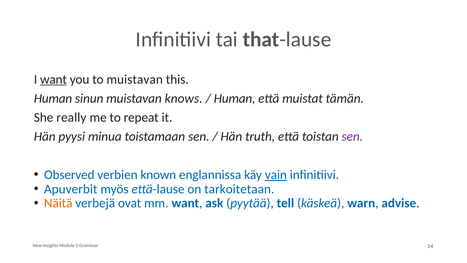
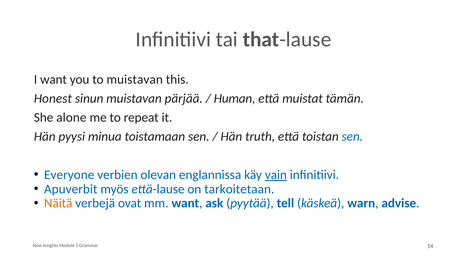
want underline: present -> none (53, 79)
Human: Human -> Honest (53, 98)
knows: knows -> pärjää (184, 98)
really: really -> alone (71, 117)
sen colour: purple -> blue (352, 136)
Observed: Observed -> Everyone (69, 175)
known: known -> olevan (158, 175)
